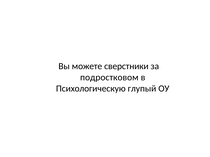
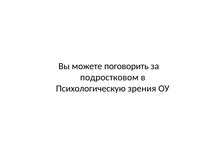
сверстники: сверстники -> поговорить (126, 66)
глупый: глупый -> зрения (142, 89)
